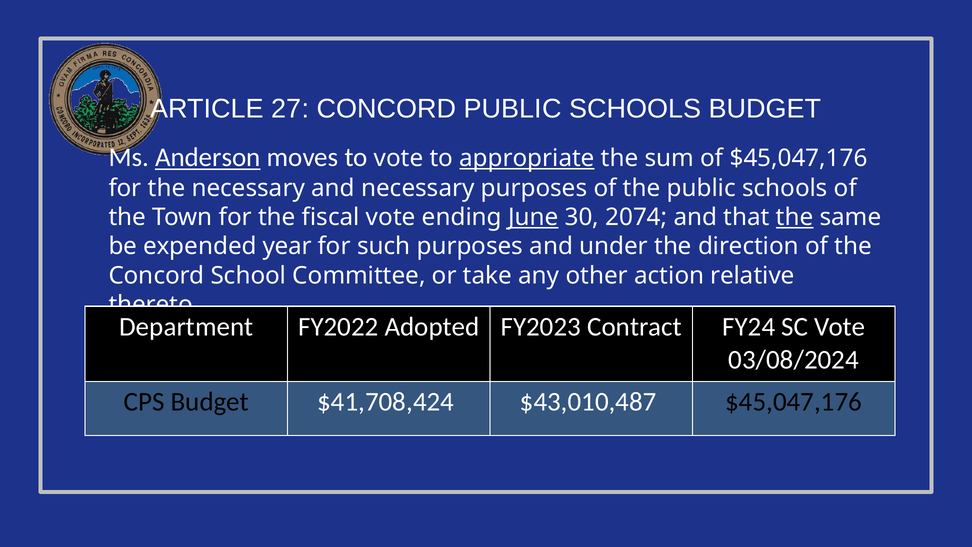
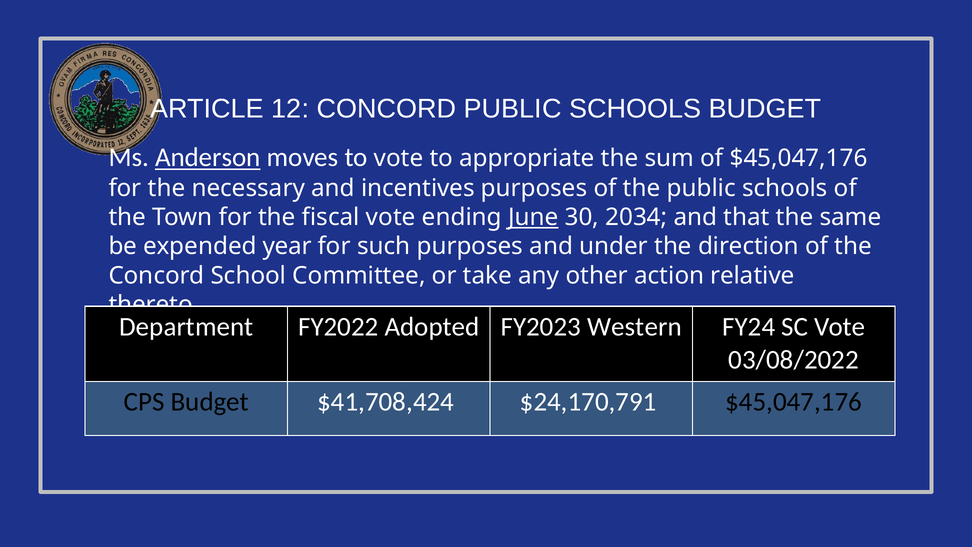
27: 27 -> 12 (290, 109)
appropriate underline: present -> none (527, 158)
and necessary: necessary -> incentives (418, 188)
2074: 2074 -> 2034 (636, 217)
the underline: present -> none (795, 217)
Contract: Contract -> Western (634, 327)
03/08/2024: 03/08/2024 -> 03/08/2022 (794, 360)
$43,010,487: $43,010,487 -> $24,170,791 (588, 402)
